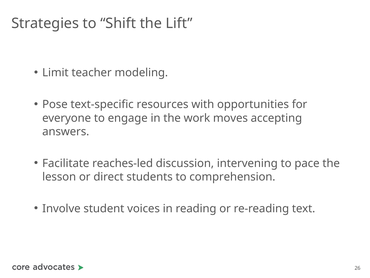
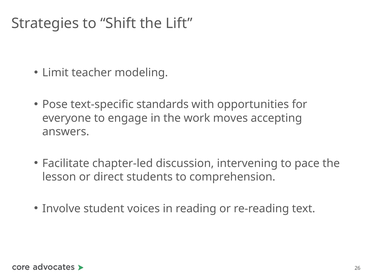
resources: resources -> standards (163, 104)
reaches-led: reaches-led -> chapter-led (123, 163)
